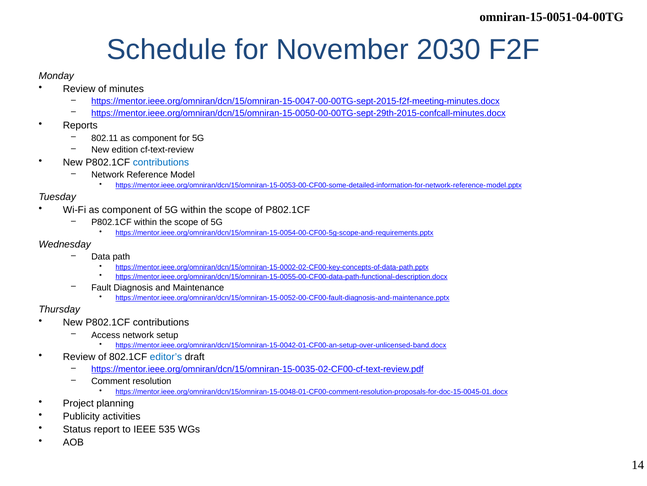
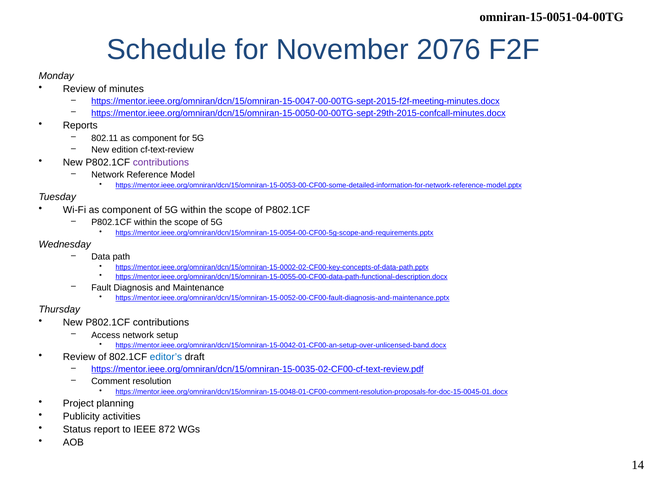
2030: 2030 -> 2076 (449, 49)
contributions colour: blue -> purple (161, 162)
535: 535 -> 872 (167, 429)
